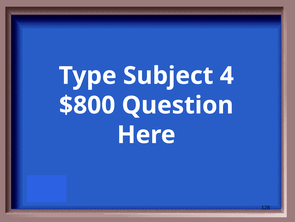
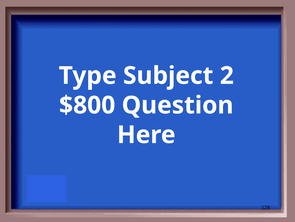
4: 4 -> 2 (227, 75)
